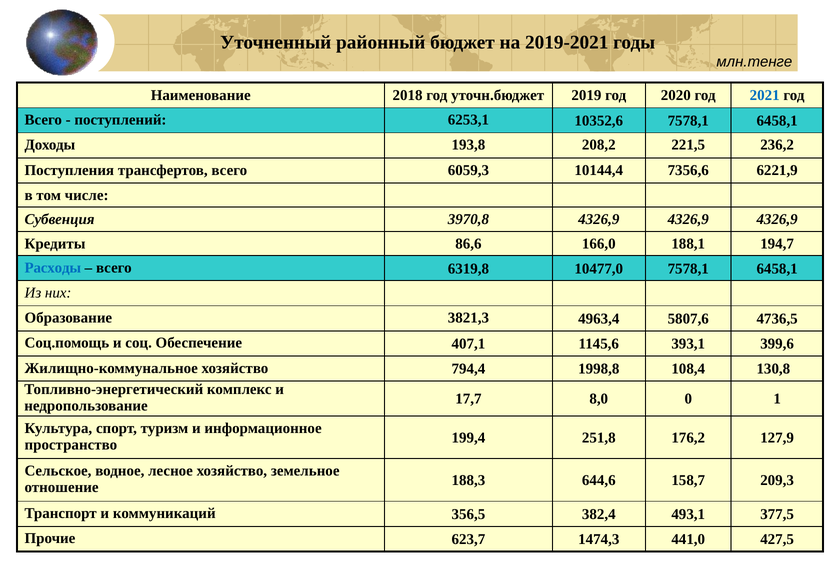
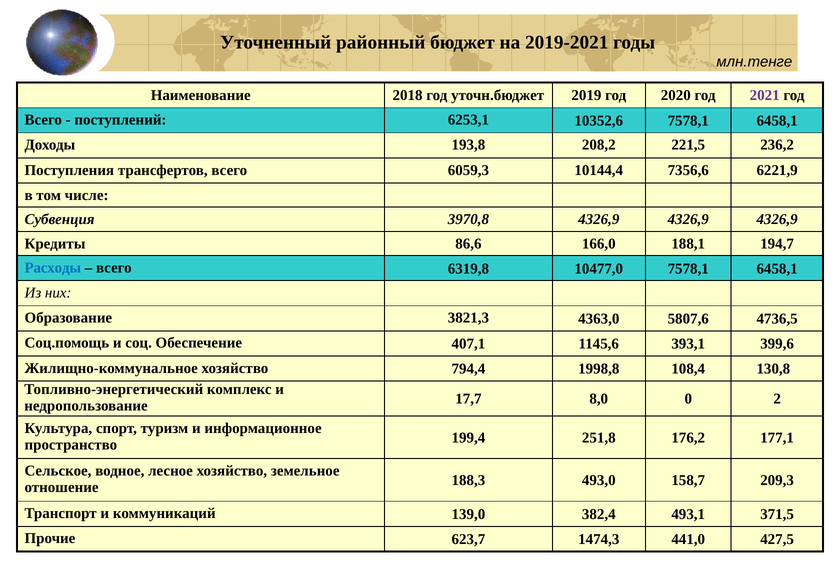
2021 colour: blue -> purple (765, 95)
4963,4: 4963,4 -> 4363,0 (599, 318)
1: 1 -> 2 (777, 398)
127,9: 127,9 -> 177,1 (777, 437)
644,6: 644,6 -> 493,0 (599, 480)
356,5: 356,5 -> 139,0 (468, 514)
377,5: 377,5 -> 371,5 (777, 514)
